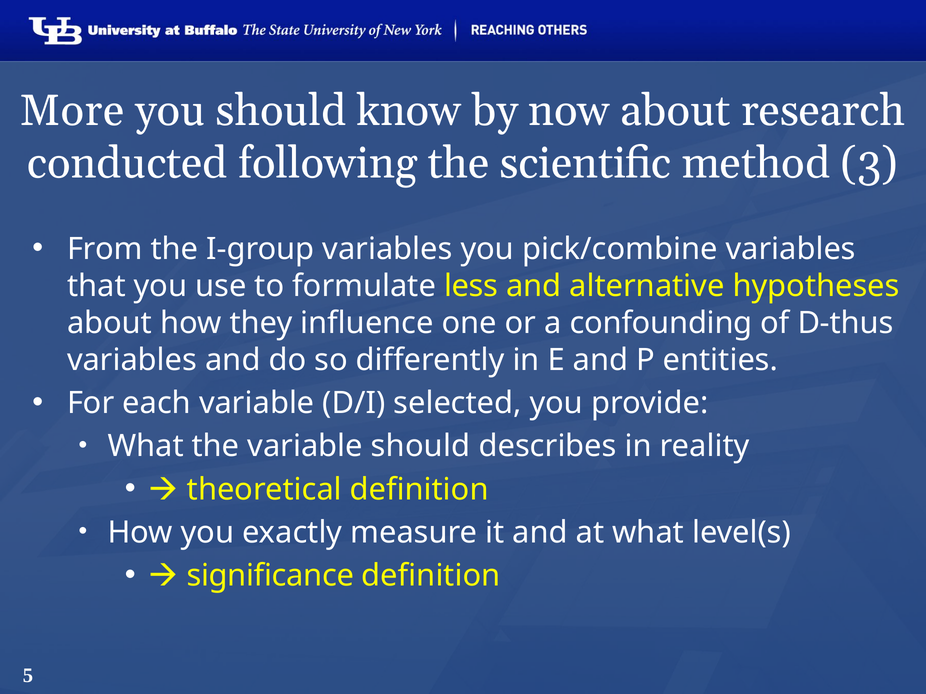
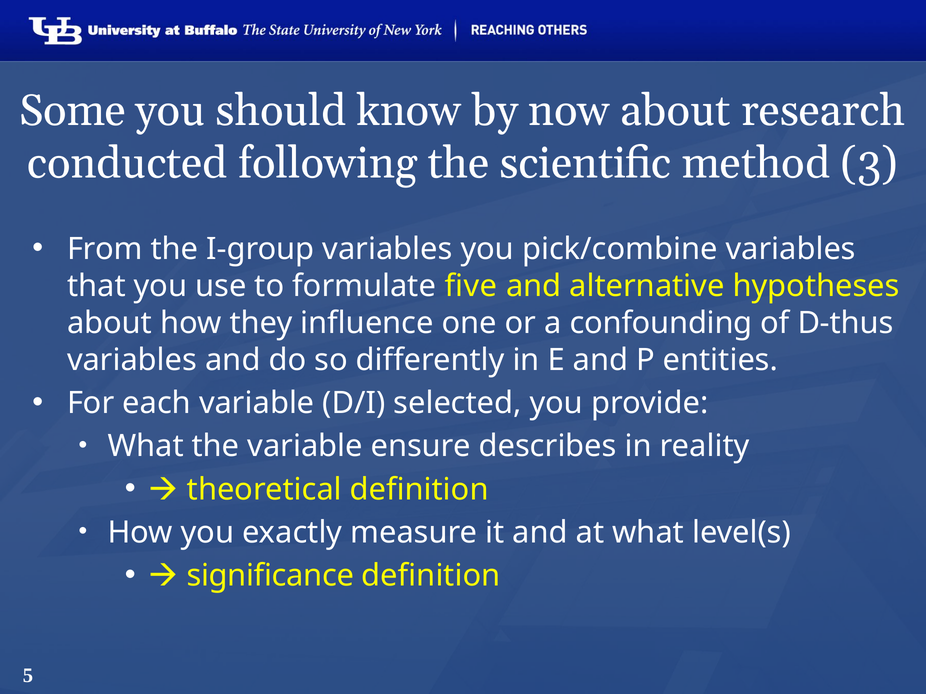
More: More -> Some (73, 111)
less: less -> five (471, 286)
variable should: should -> ensure (421, 447)
